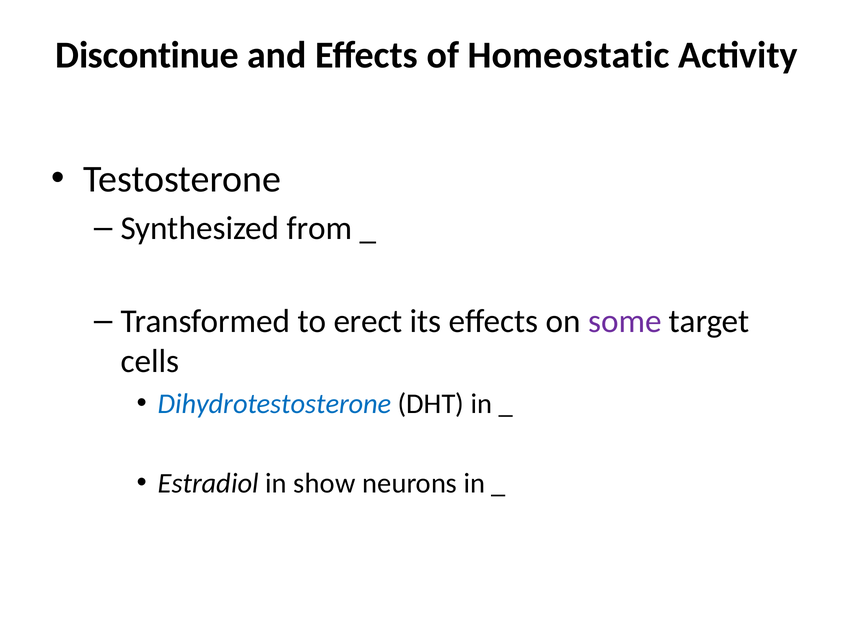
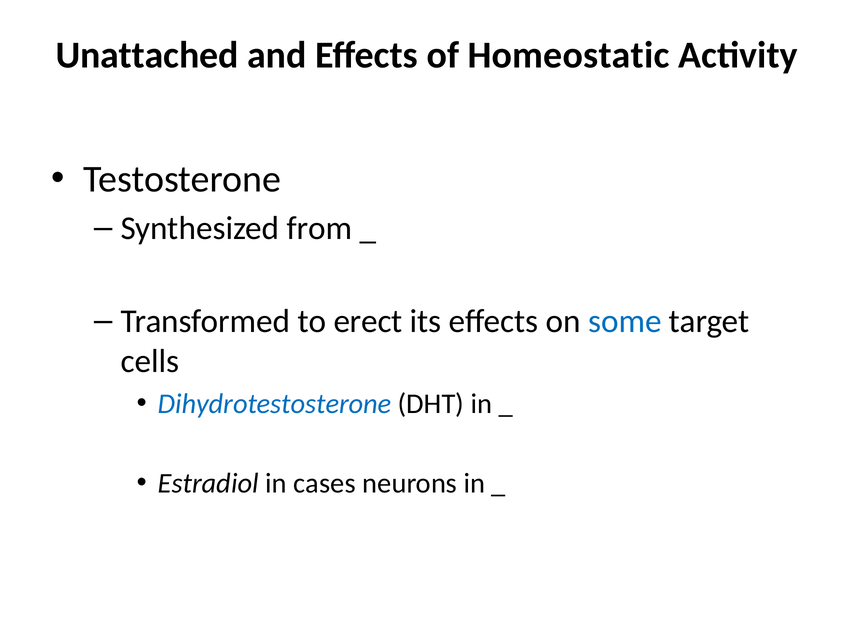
Discontinue: Discontinue -> Unattached (147, 55)
some colour: purple -> blue (625, 321)
show: show -> cases (324, 483)
